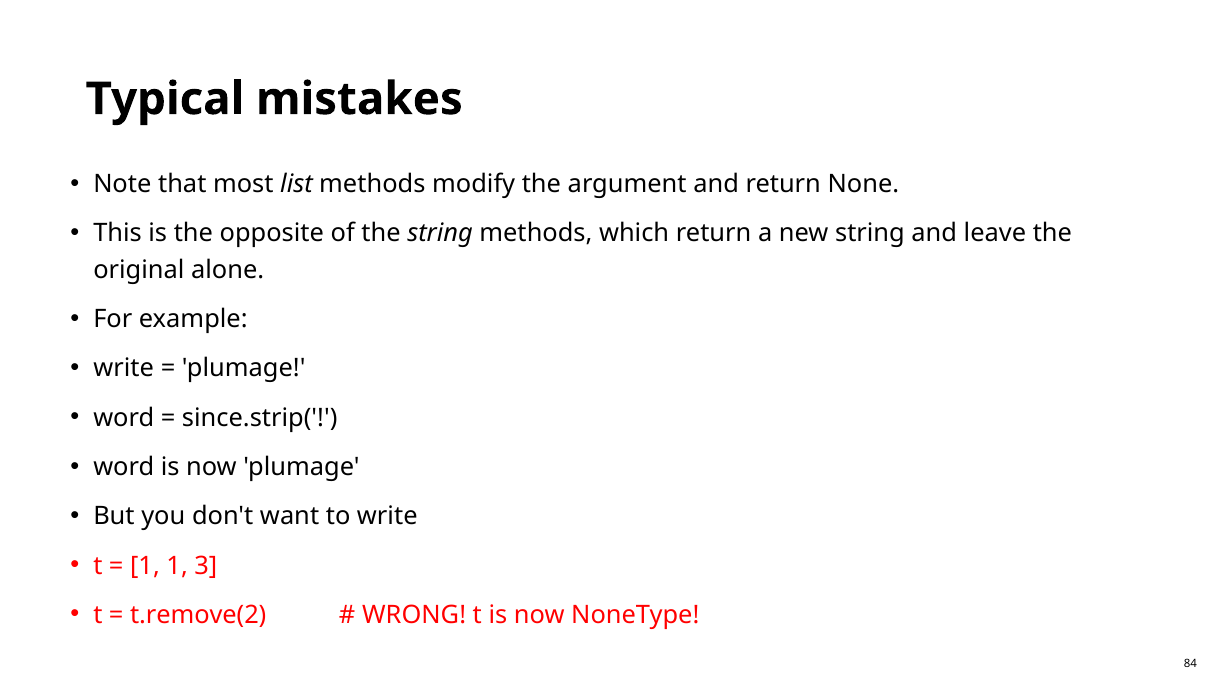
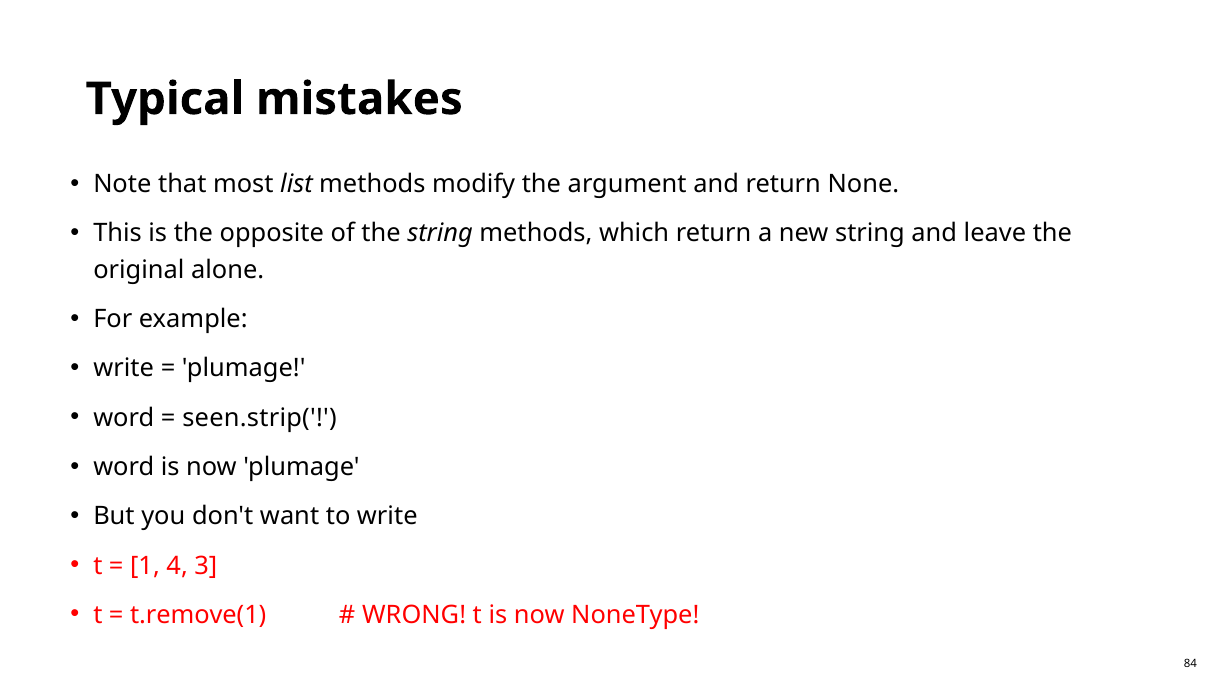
since.strip(: since.strip( -> seen.strip( (260, 418)
1 1: 1 -> 4 (177, 565)
t.remove(2: t.remove(2 -> t.remove(1 (198, 615)
